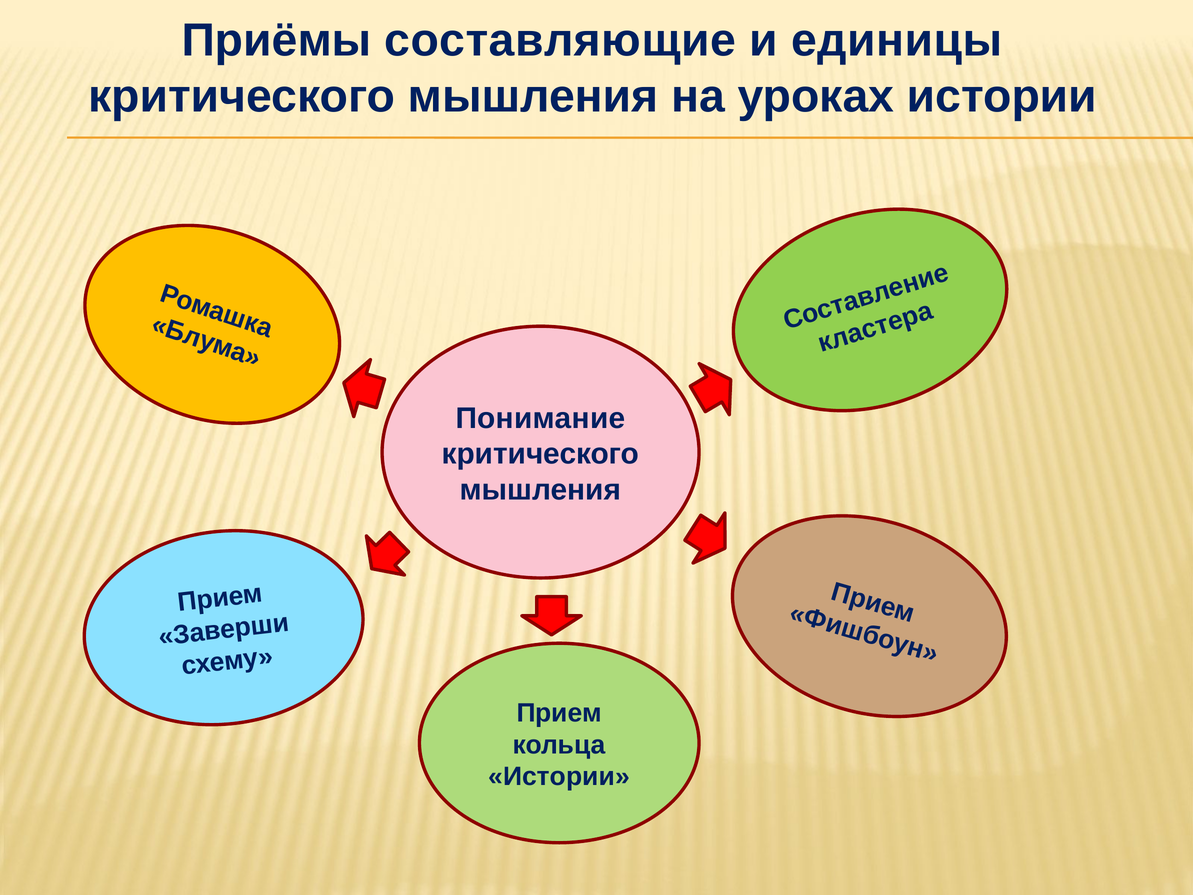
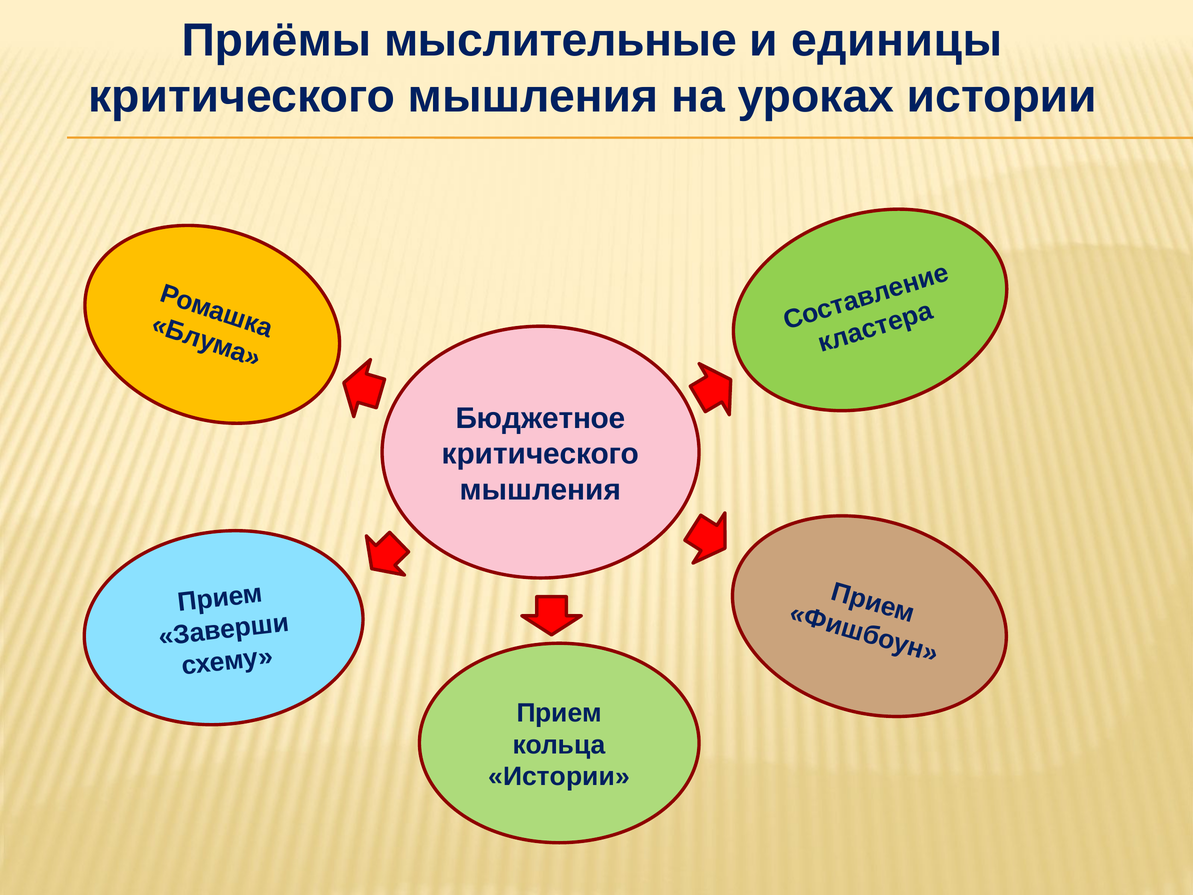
составляющие: составляющие -> мыслительные (561, 41)
Понимание: Понимание -> Бюджетное (541, 418)
